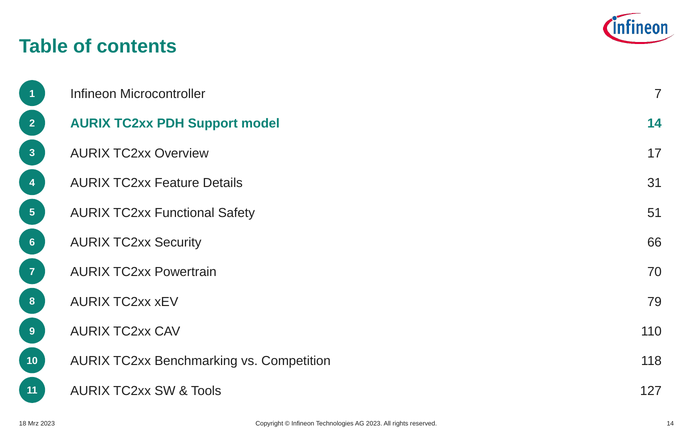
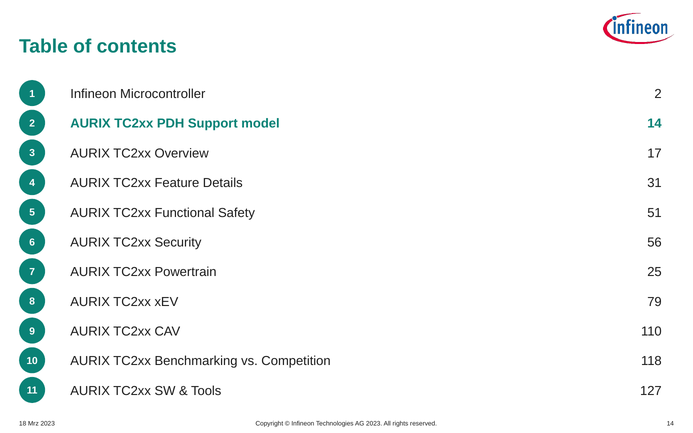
1 7: 7 -> 2 (658, 94)
66: 66 -> 56 (654, 242)
70: 70 -> 25 (654, 272)
